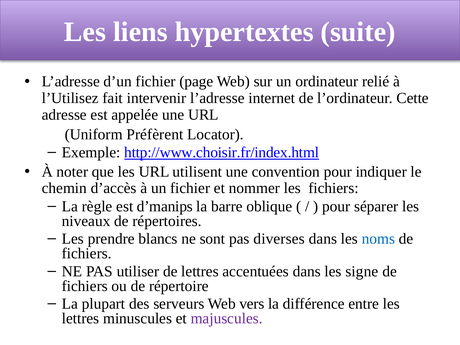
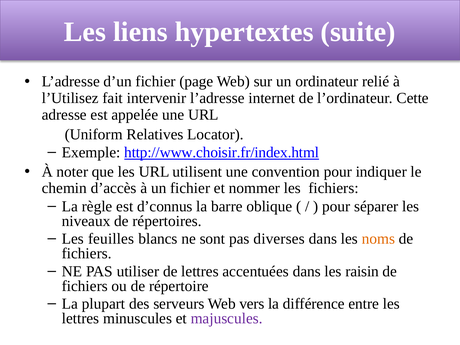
Préfèrent: Préfèrent -> Relatives (155, 134)
d’manips: d’manips -> d’connus (165, 206)
prendre: prendre -> feuilles (111, 239)
noms colour: blue -> orange (378, 239)
signe: signe -> raisin (362, 271)
